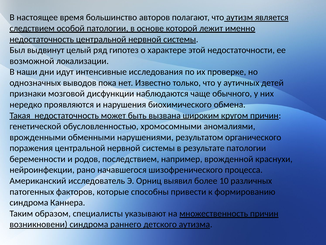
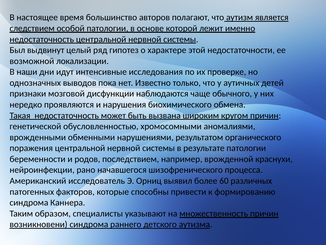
10: 10 -> 60 (224, 181)
